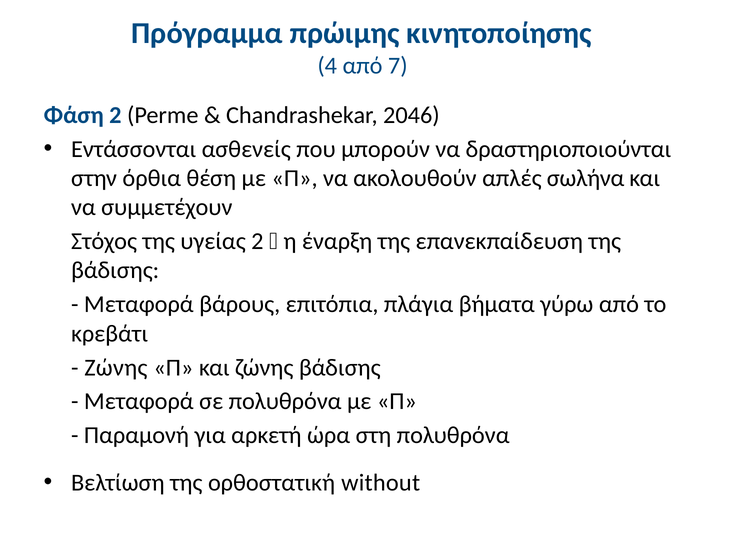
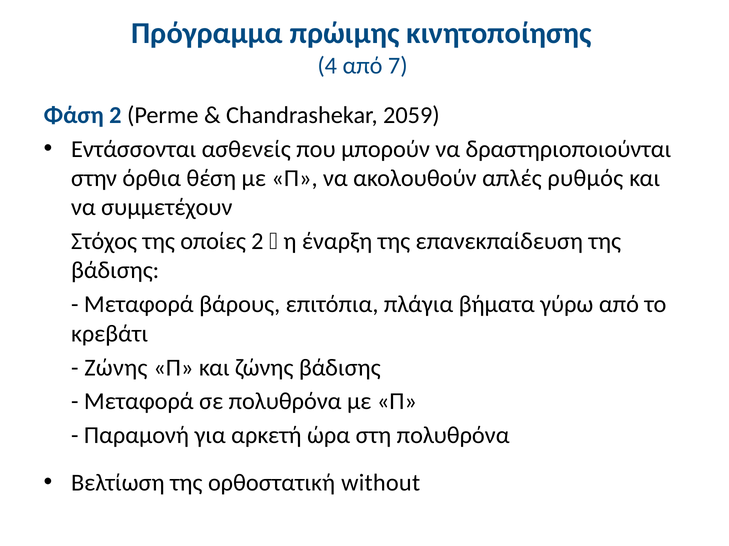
2046: 2046 -> 2059 (411, 115)
σωλήνα: σωλήνα -> ρυθμός (585, 179)
υγείας: υγείας -> οποίες (213, 242)
